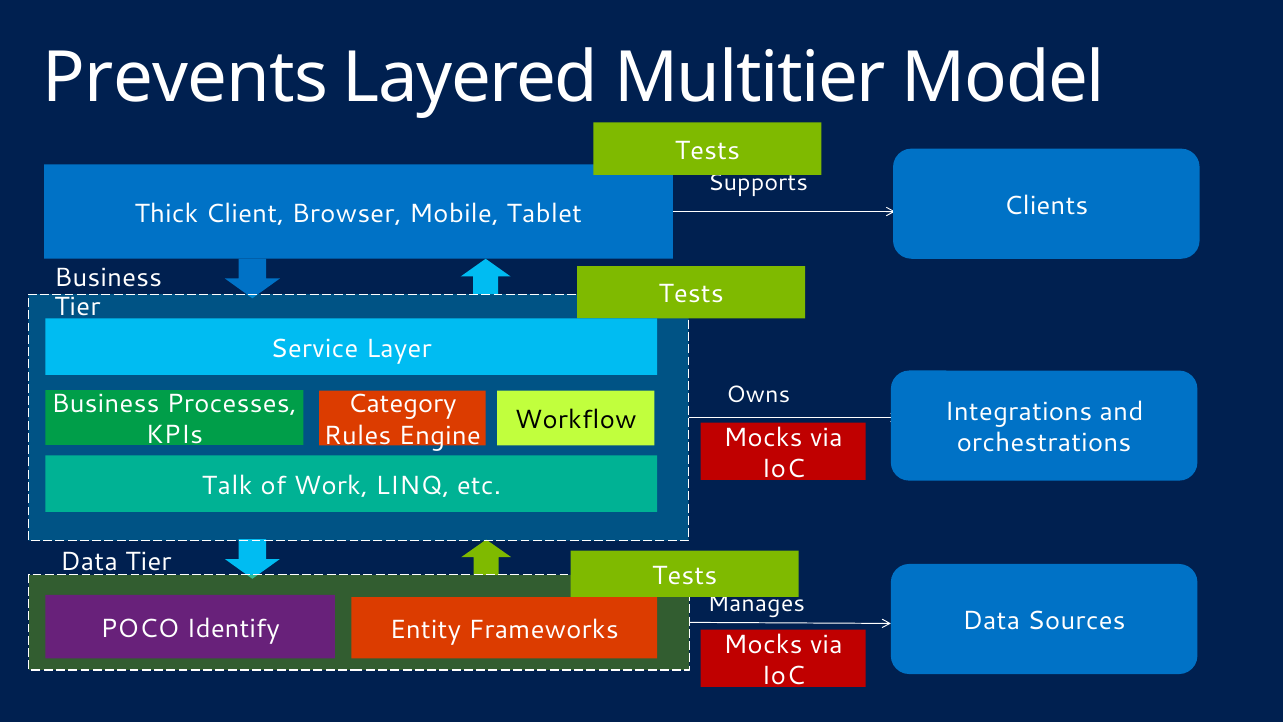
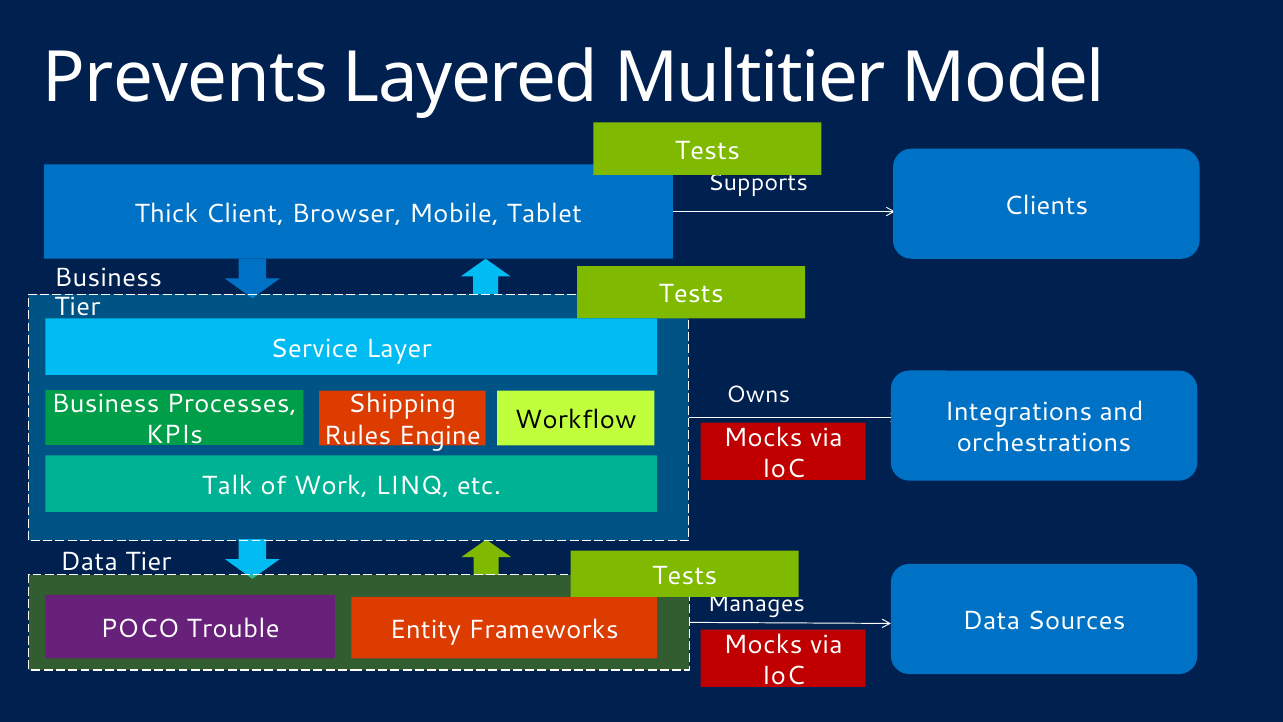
Category: Category -> Shipping (402, 404)
Identify: Identify -> Trouble (233, 628)
